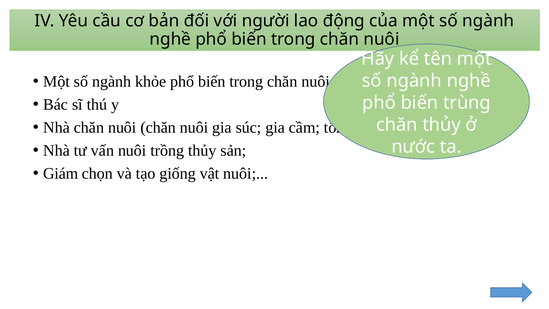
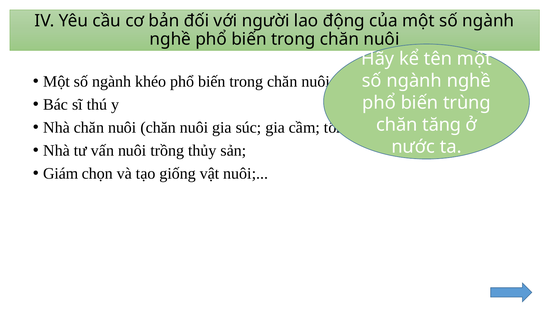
khỏe: khỏe -> khéo (151, 81)
chăn thủy: thủy -> tăng (442, 125)
